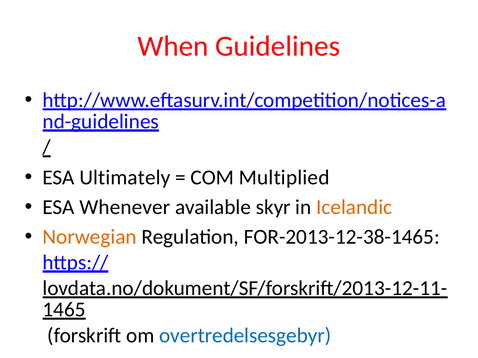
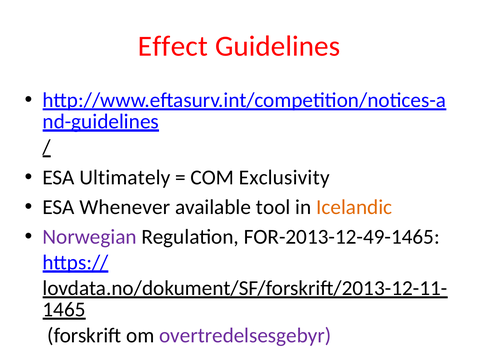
When: When -> Effect (173, 46)
Multiplied: Multiplied -> Exclusivity (284, 178)
skyr: skyr -> tool (273, 207)
Norwegian colour: orange -> purple (90, 237)
FOR-2013-12-38-1465: FOR-2013-12-38-1465 -> FOR-2013-12-49-1465 (342, 237)
overtredelsesgebyr colour: blue -> purple (245, 336)
